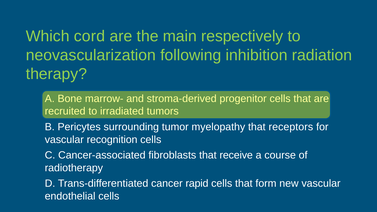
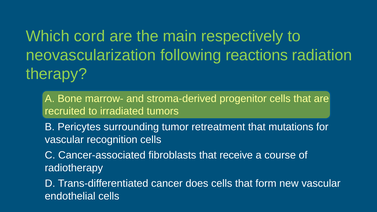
inhibition: inhibition -> reactions (257, 55)
myelopathy: myelopathy -> retreatment (218, 127)
receptors: receptors -> mutations (291, 127)
rapid: rapid -> does (197, 184)
